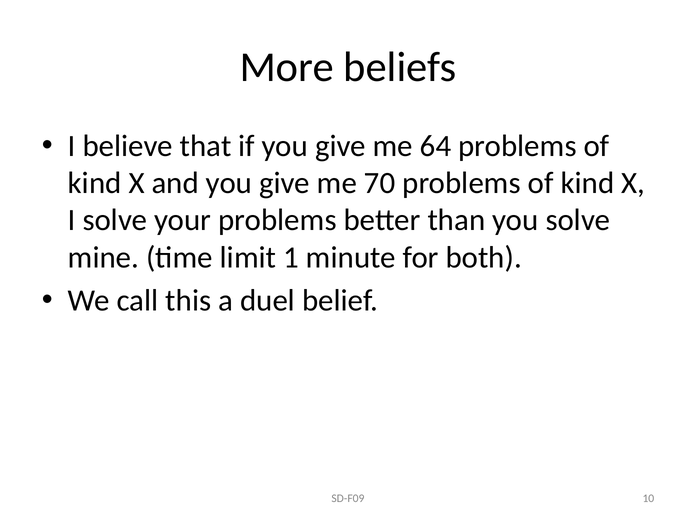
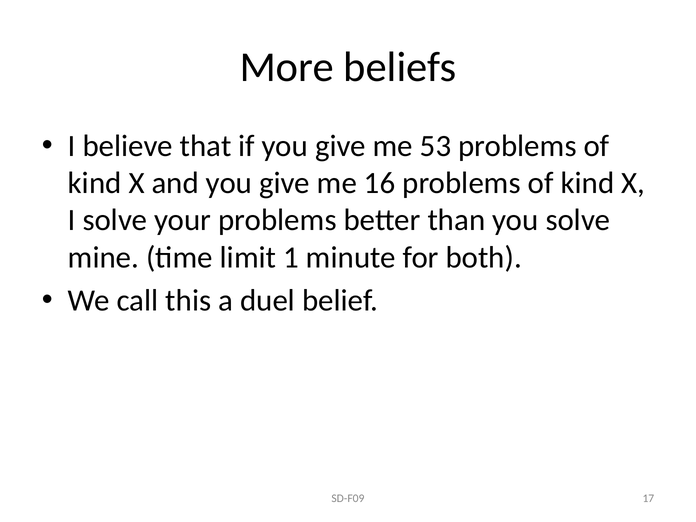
64: 64 -> 53 (436, 146)
70: 70 -> 16 (380, 183)
10: 10 -> 17 (648, 498)
